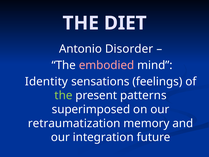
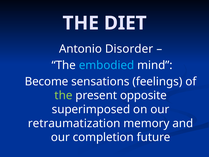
embodied colour: pink -> light blue (107, 65)
Identity: Identity -> Become (47, 81)
patterns: patterns -> opposite (143, 95)
integration: integration -> completion (103, 137)
